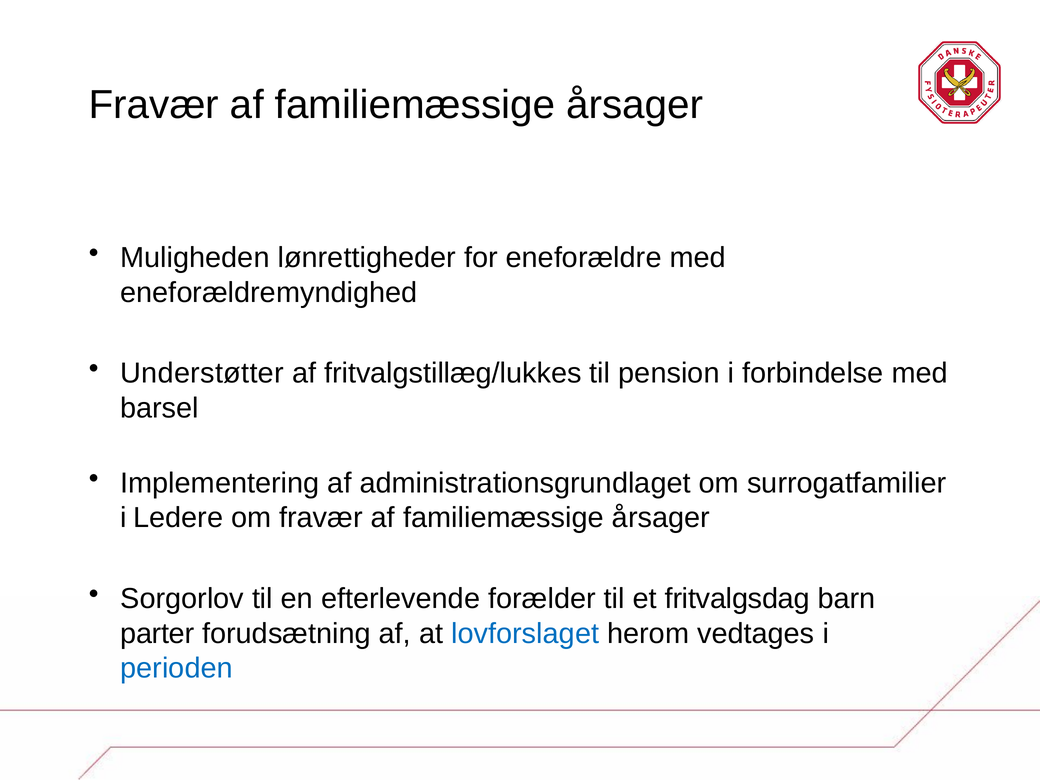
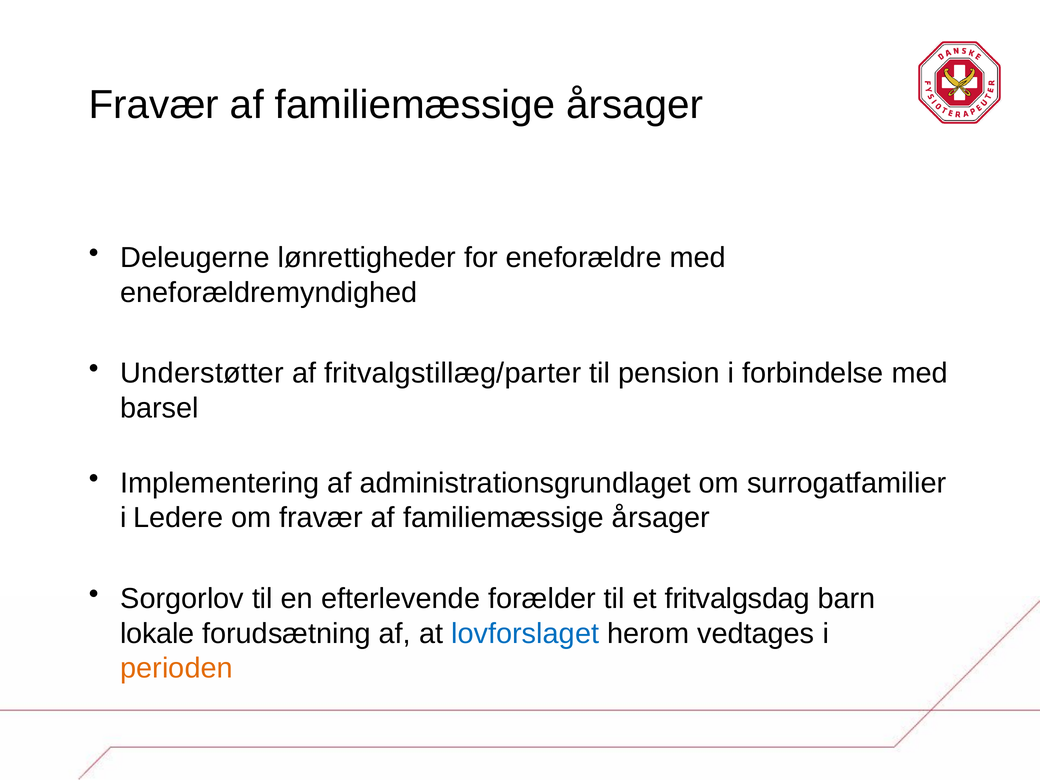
Muligheden: Muligheden -> Deleugerne (195, 258)
fritvalgstillæg/lukkes: fritvalgstillæg/lukkes -> fritvalgstillæg/parter (453, 373)
parter: parter -> lokale (157, 634)
perioden colour: blue -> orange (176, 668)
